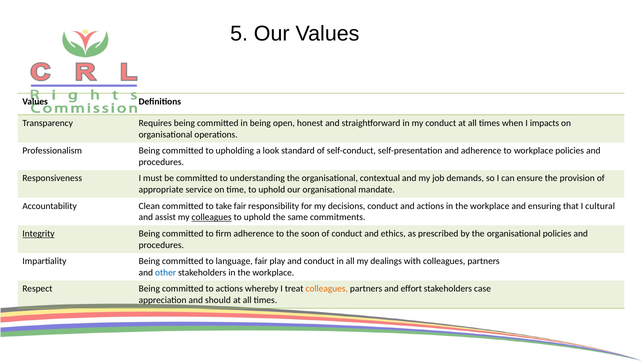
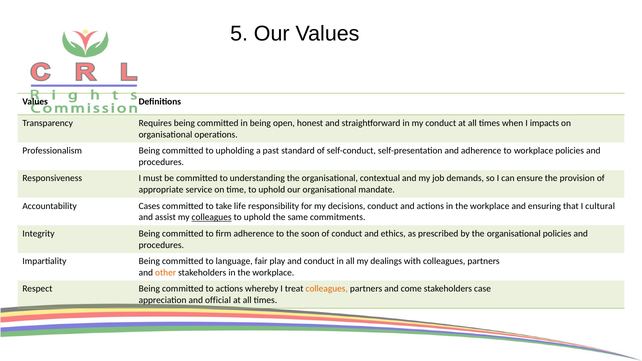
look: look -> past (271, 151)
Clean: Clean -> Cases (149, 206)
take fair: fair -> life (240, 206)
Integrity underline: present -> none (39, 234)
other colour: blue -> orange (166, 273)
effort: effort -> come (411, 289)
should: should -> official (218, 300)
